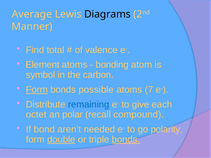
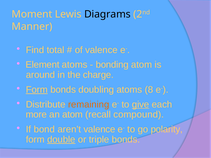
Average: Average -> Moment (32, 14)
symbol: symbol -> around (40, 75)
carbon: carbon -> charge (98, 75)
possible: possible -> doubling (96, 90)
7: 7 -> 8 (149, 90)
remaining colour: blue -> orange (89, 105)
give underline: none -> present (141, 105)
octet: octet -> more (36, 115)
an polar: polar -> atom (73, 115)
aren’t needed: needed -> valence (99, 130)
bonds underline: present -> none (126, 140)
